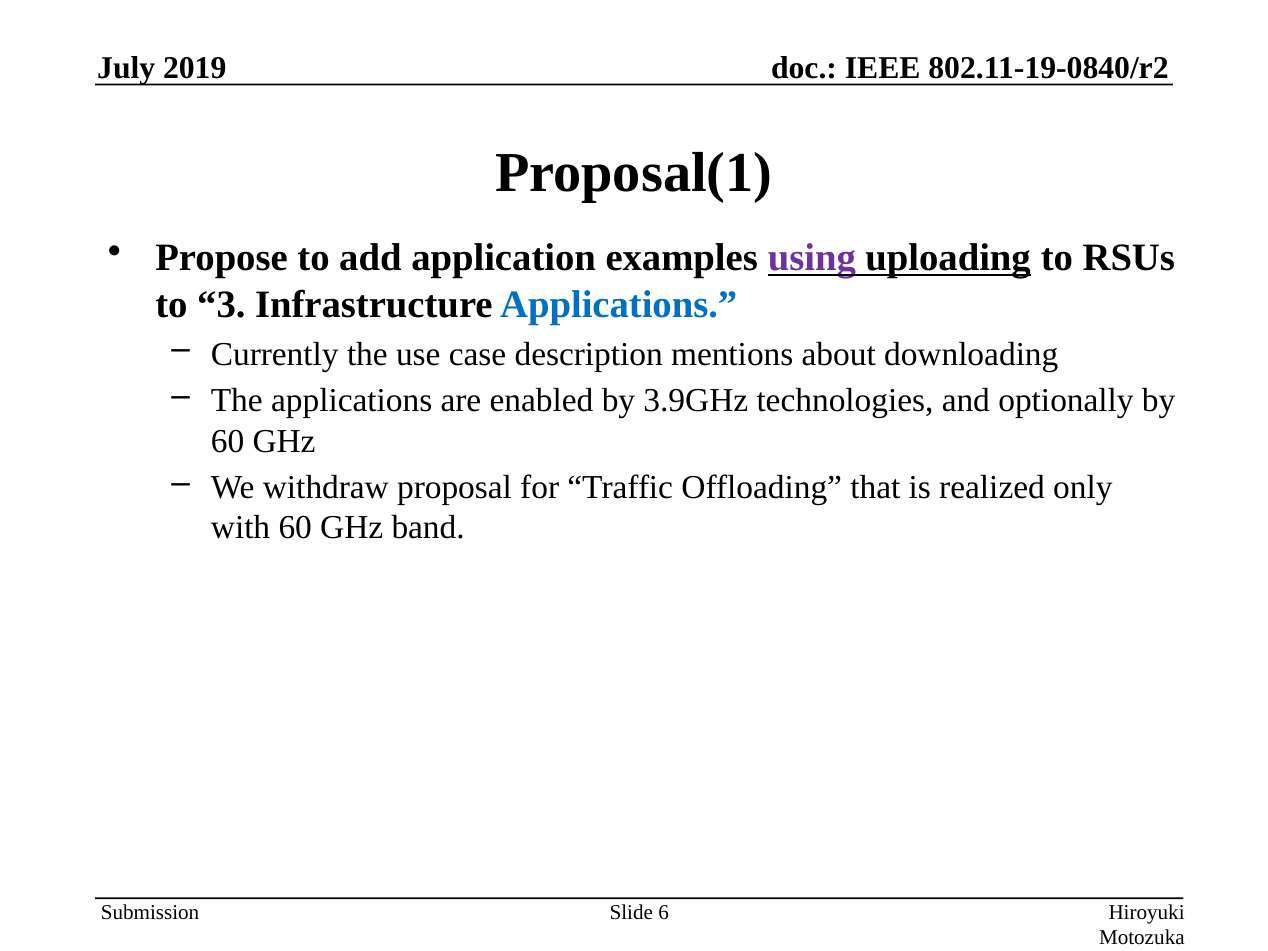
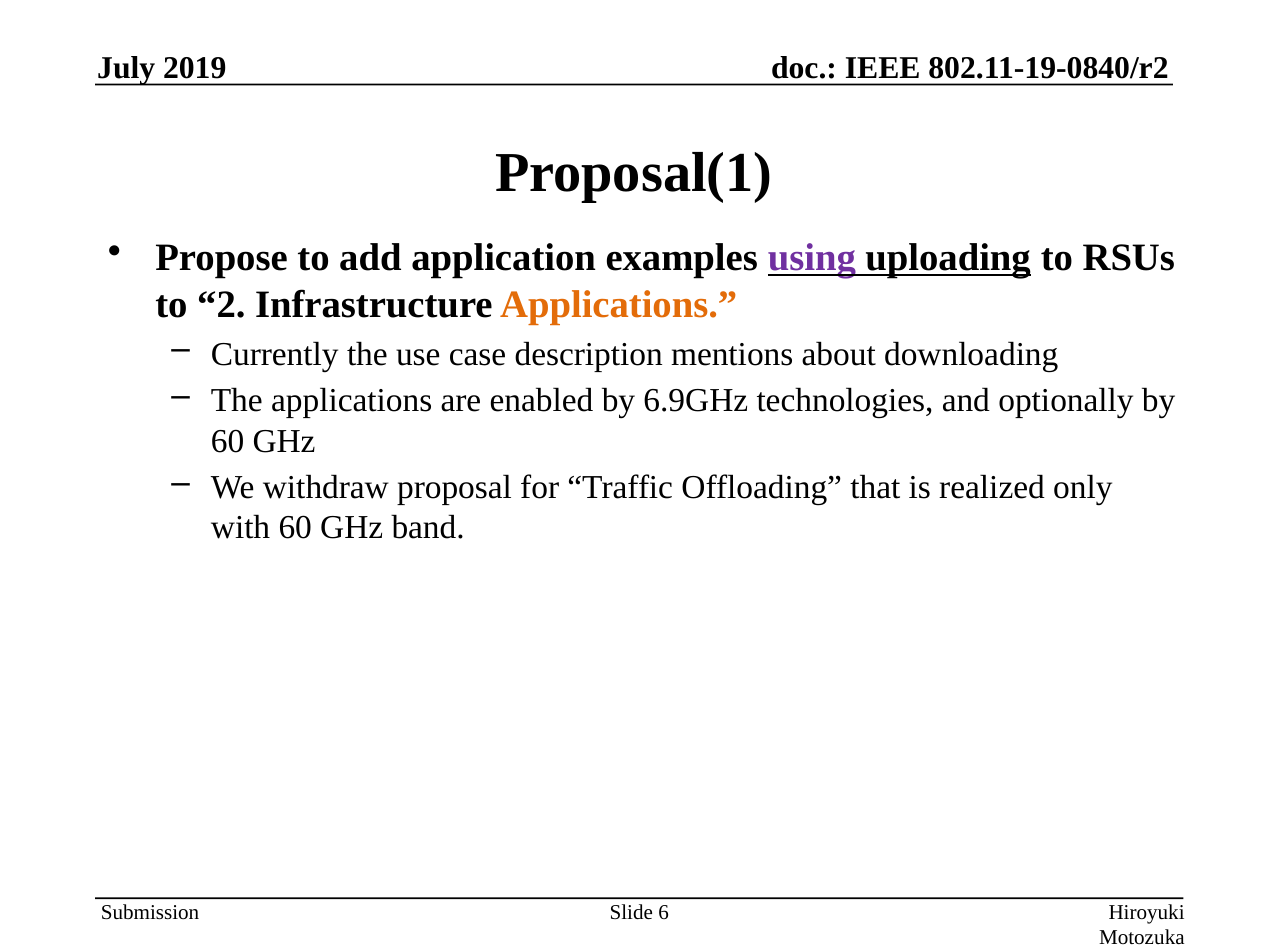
3: 3 -> 2 (221, 305)
Applications colour: blue -> orange (619, 305)
3.9GHz: 3.9GHz -> 6.9GHz (696, 401)
